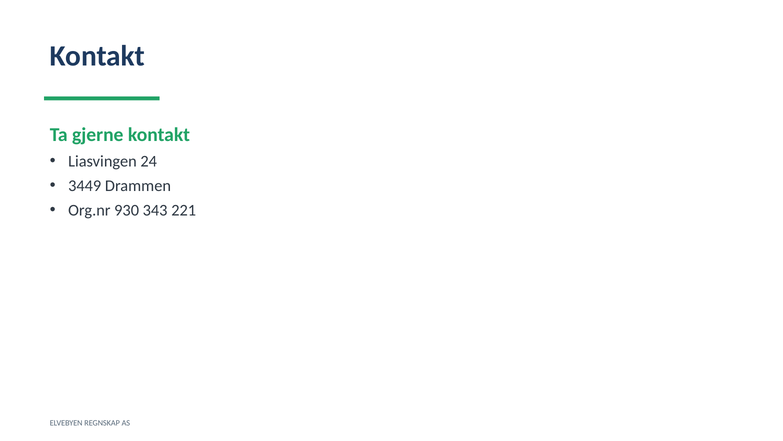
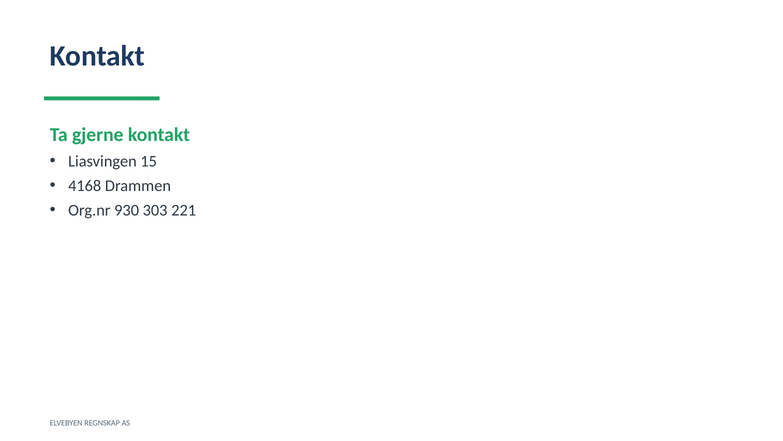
24: 24 -> 15 (149, 161)
3449: 3449 -> 4168 (85, 185)
343: 343 -> 303 (155, 210)
